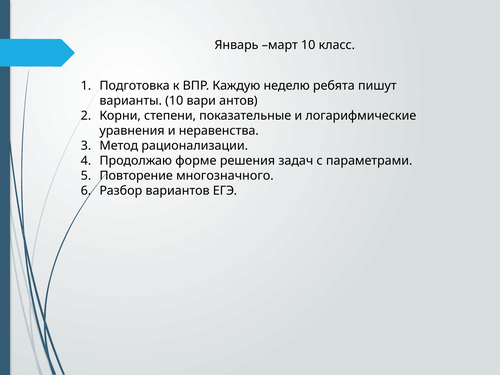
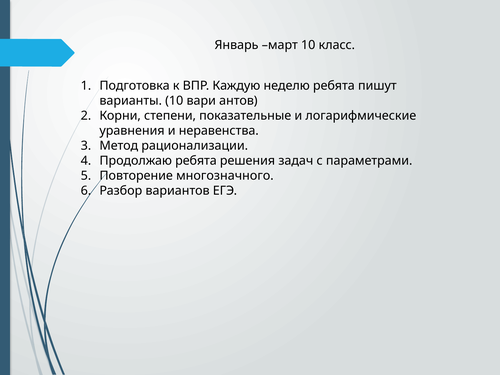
Продолжаю форме: форме -> ребята (196, 161)
